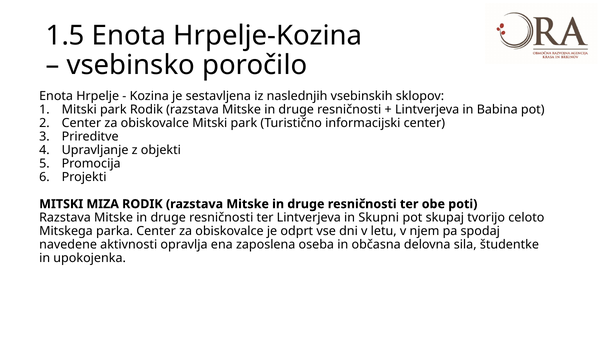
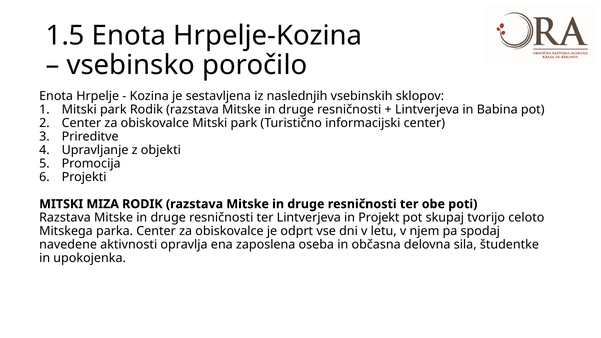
Skupni: Skupni -> Projekt (379, 218)
